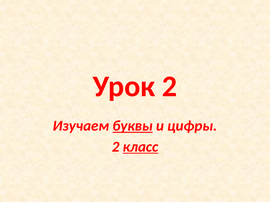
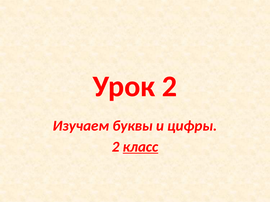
буквы underline: present -> none (133, 126)
